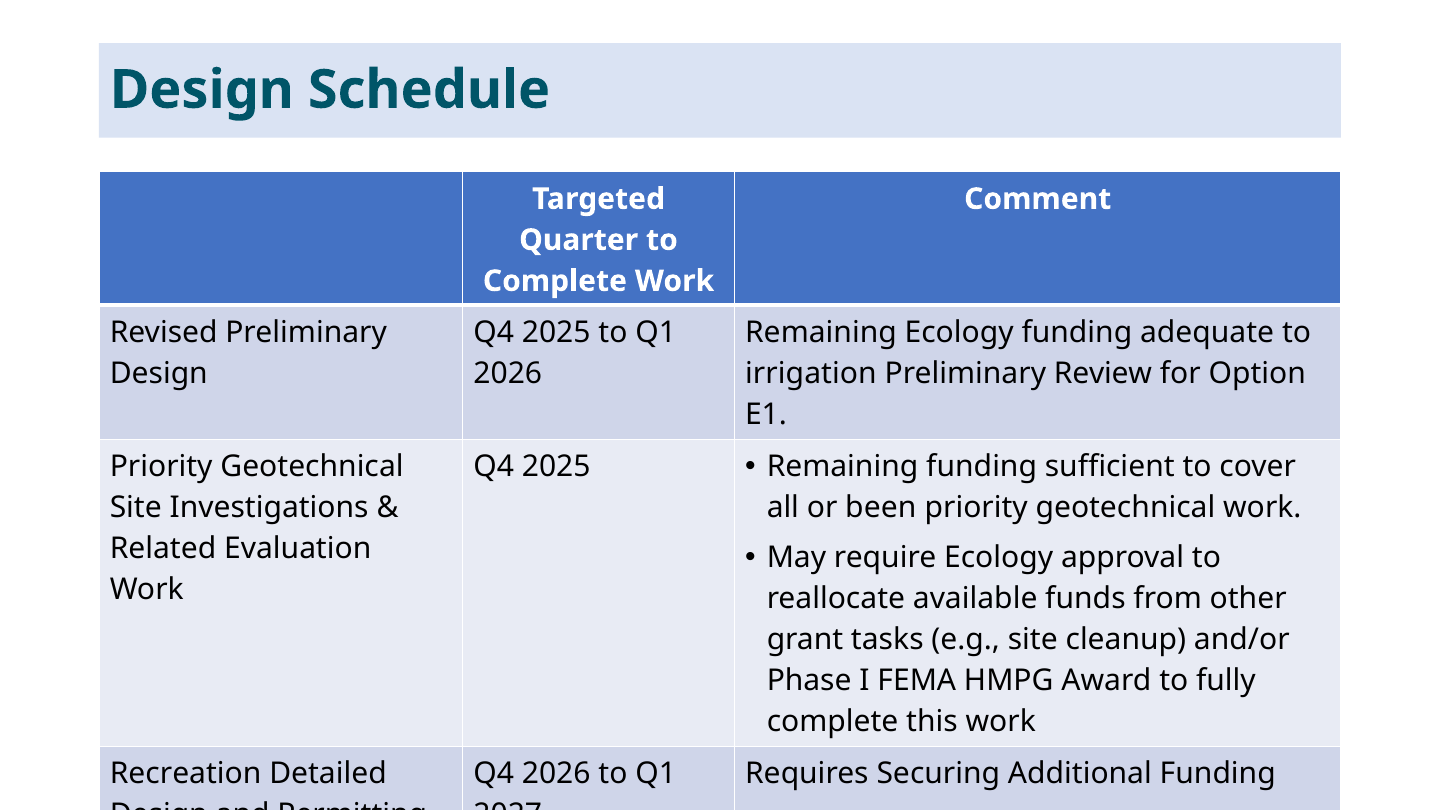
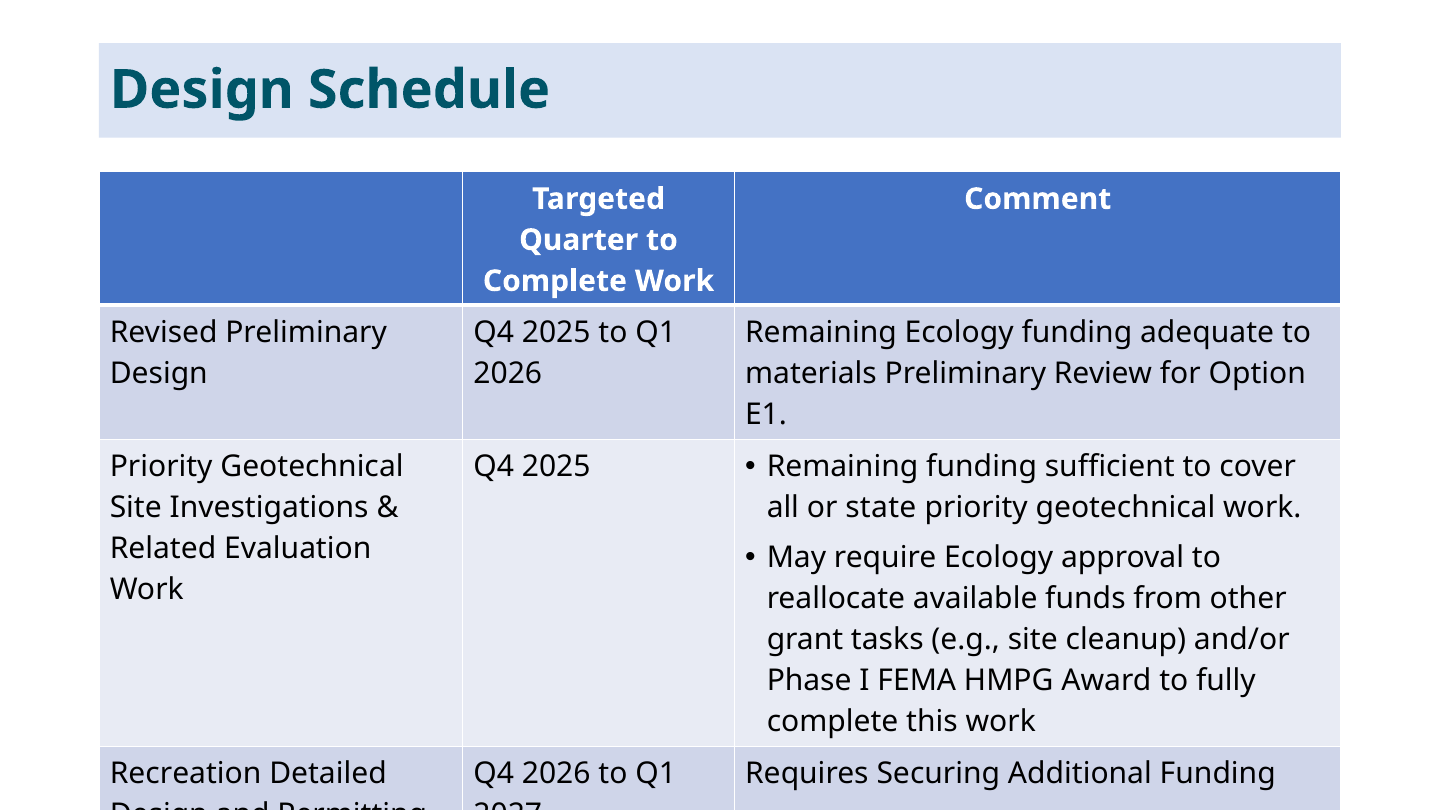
irrigation: irrigation -> materials (811, 374)
been: been -> state (881, 508)
